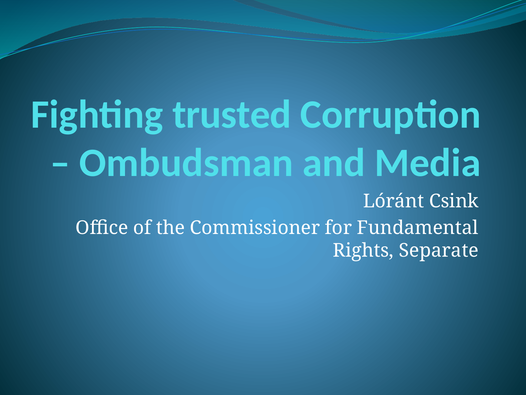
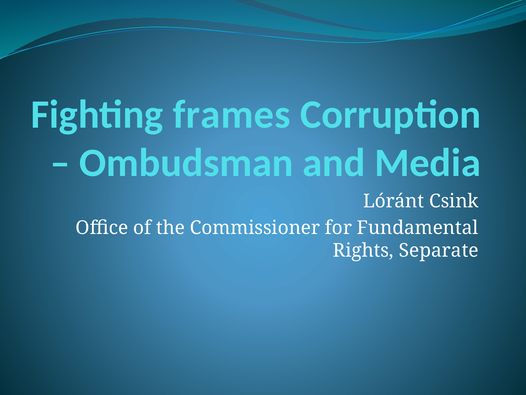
trusted: trusted -> frames (232, 115)
